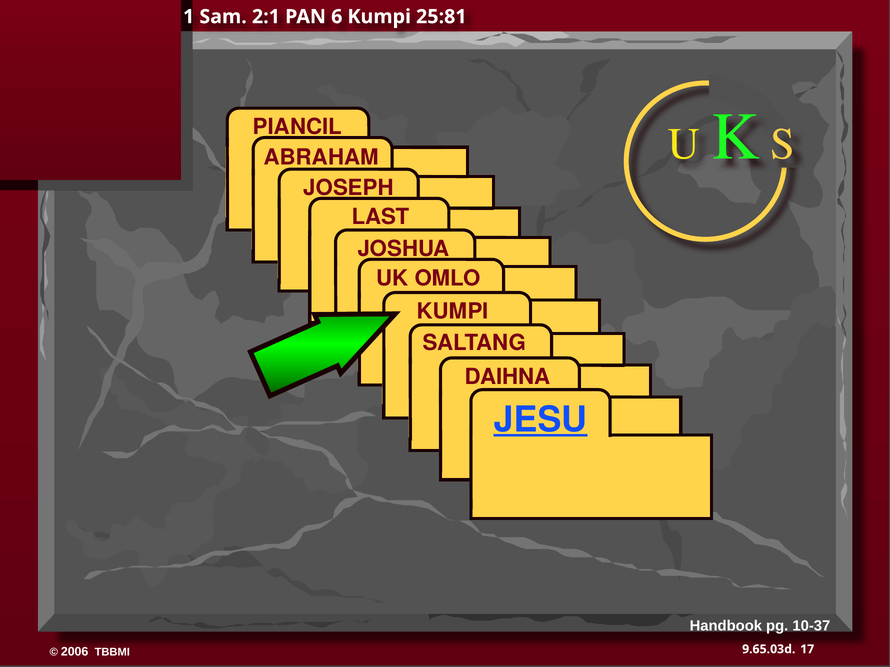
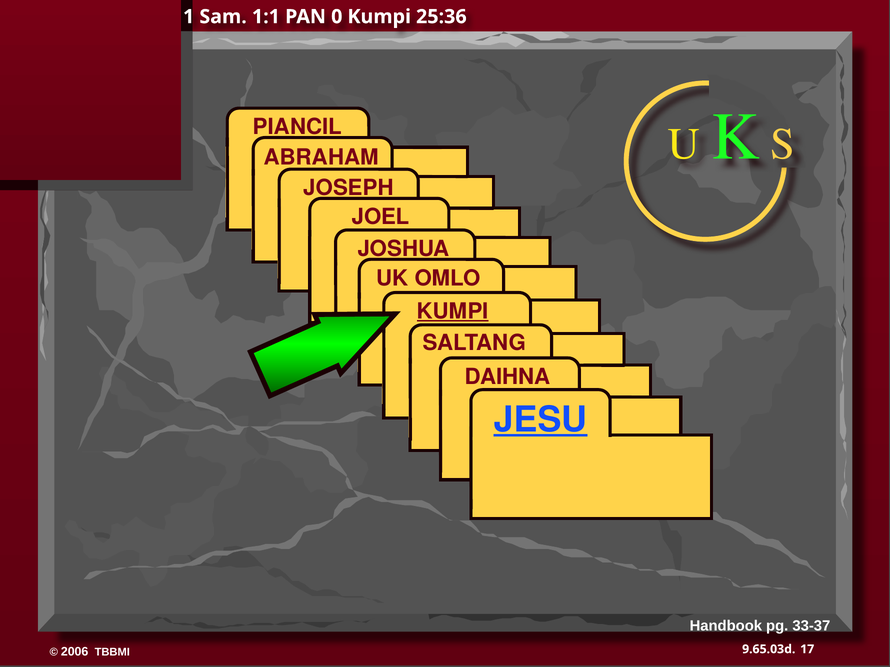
2:1: 2:1 -> 1:1 (266, 17)
6: 6 -> 0 (337, 17)
25:81: 25:81 -> 25:36 (441, 17)
LAST: LAST -> JOEL (381, 217)
KUMPI underline: none -> present (453, 312)
10-37: 10-37 -> 33-37 (811, 626)
